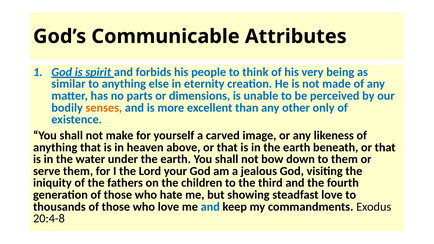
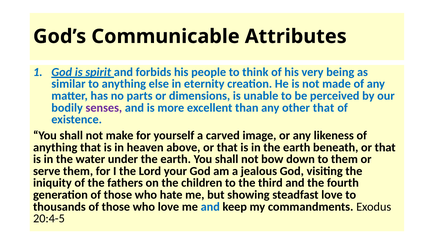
senses colour: orange -> purple (104, 108)
other only: only -> that (324, 108)
20:4-8: 20:4-8 -> 20:4-5 (49, 219)
